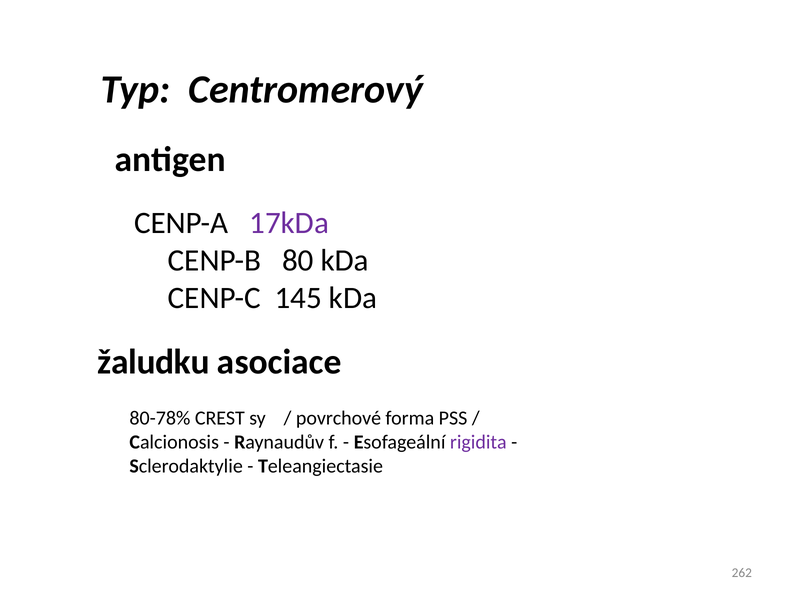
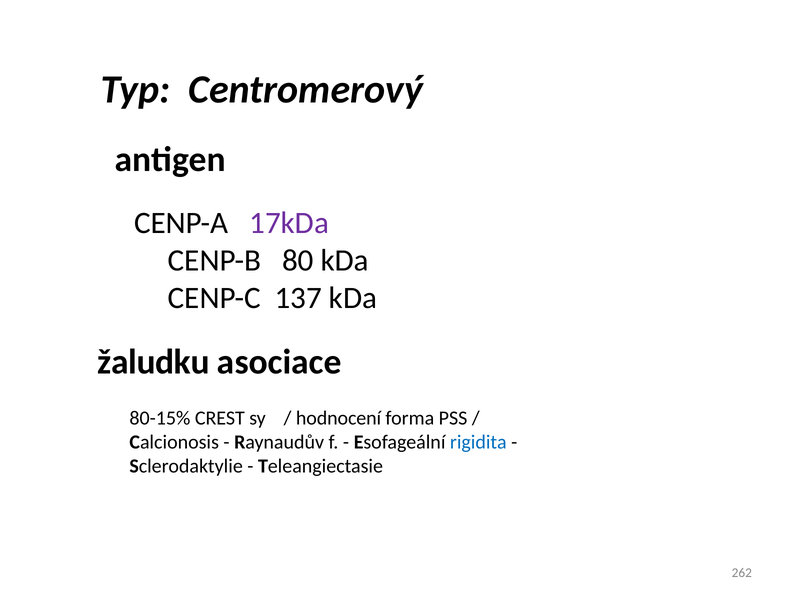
145: 145 -> 137 (298, 298)
80-78%: 80-78% -> 80-15% (160, 418)
povrchové: povrchové -> hodnocení (339, 418)
rigidita colour: purple -> blue (478, 442)
